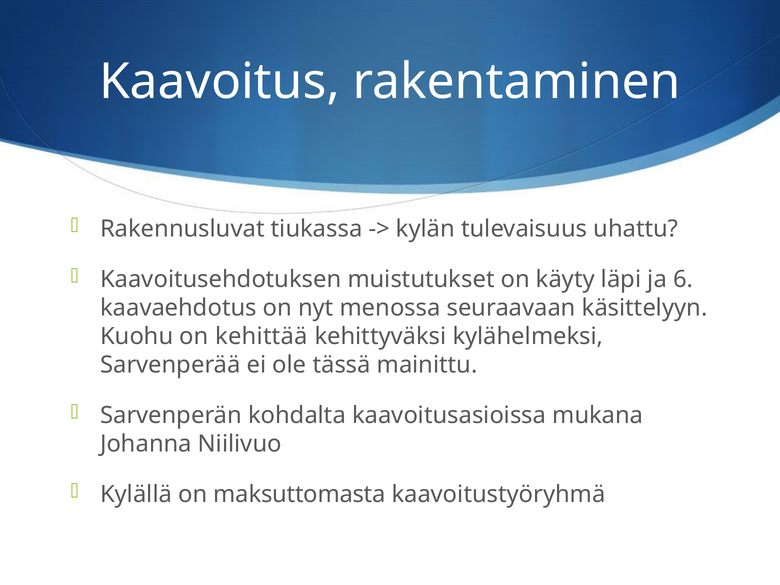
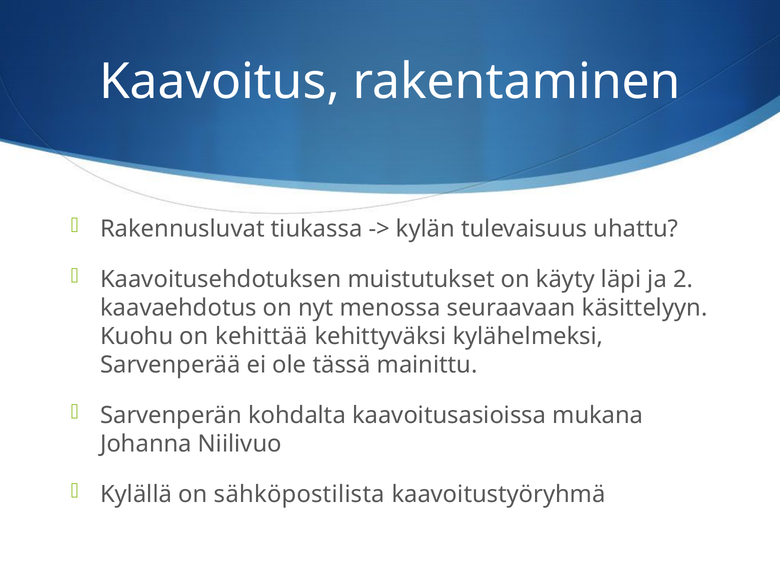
6: 6 -> 2 (683, 279)
maksuttomasta: maksuttomasta -> sähköpostilista (299, 494)
